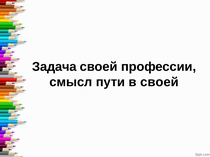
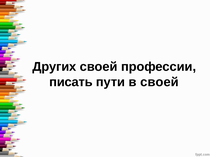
Задача: Задача -> Других (54, 67)
смысл: смысл -> писать (71, 82)
